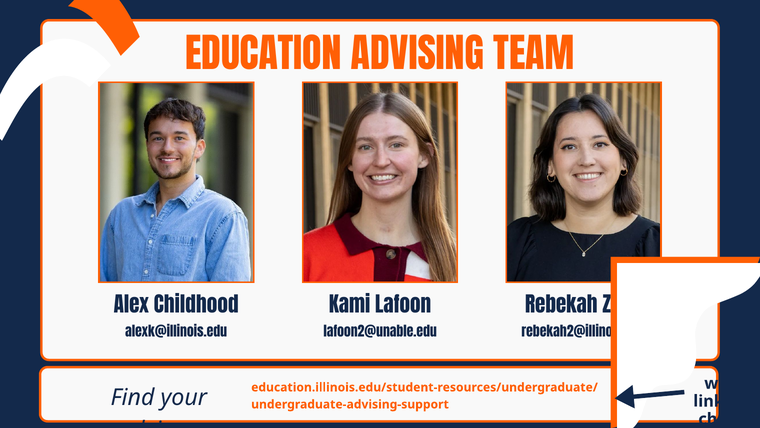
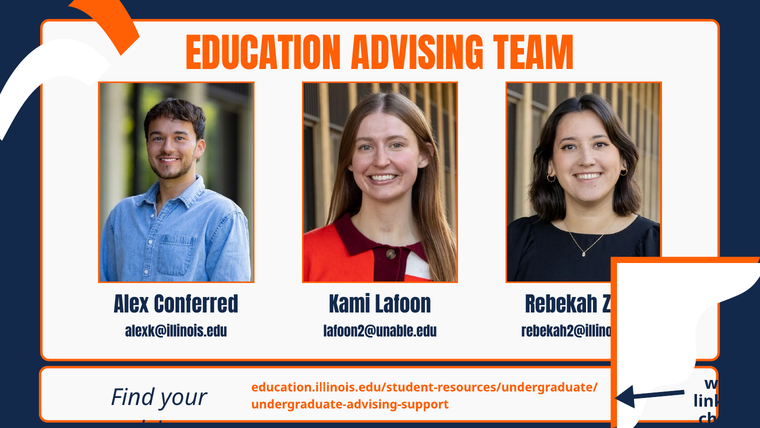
Childhood: Childhood -> Conferred (196, 305)
